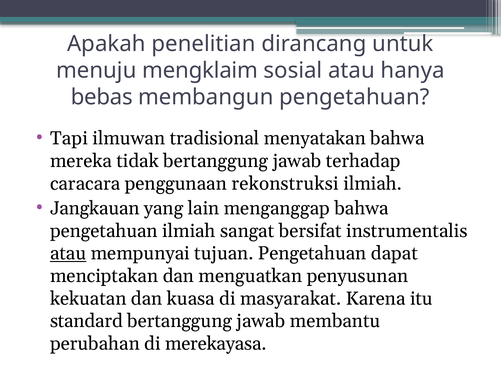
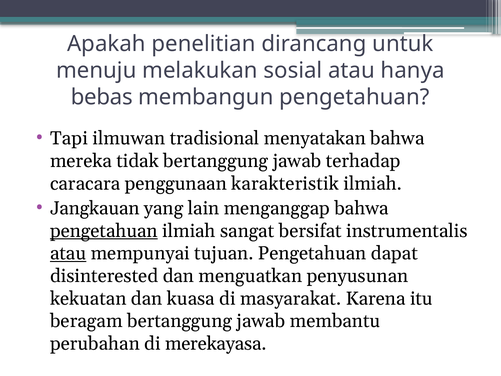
mengklaim: mengklaim -> melakukan (200, 70)
rekonstruksi: rekonstruksi -> karakteristik (285, 183)
pengetahuan underline: none -> present (104, 231)
menciptakan: menciptakan -> disinterested (104, 276)
standard: standard -> beragam (86, 321)
